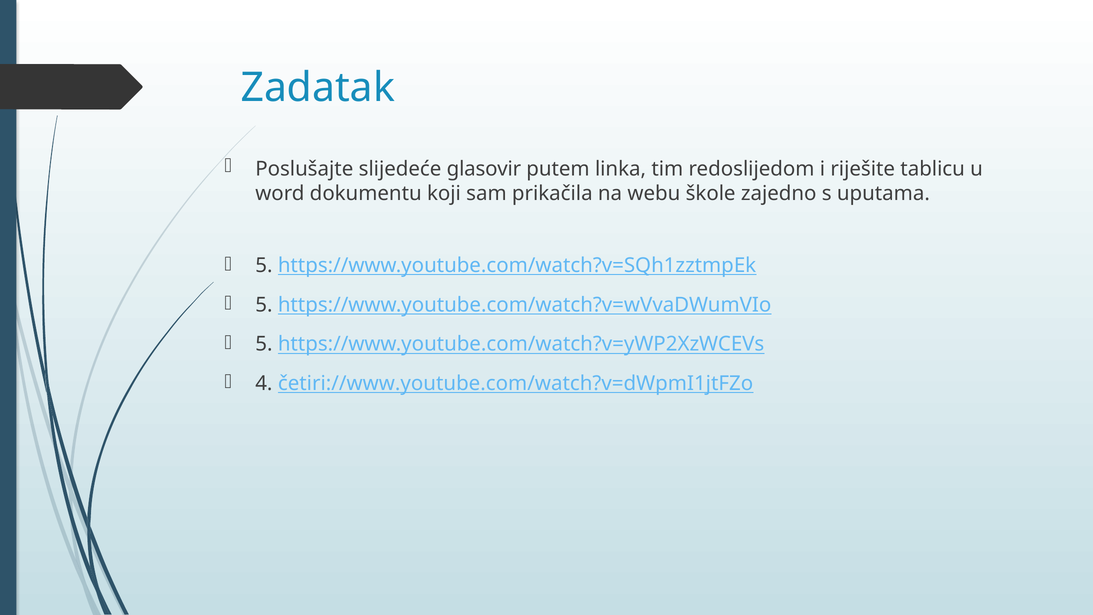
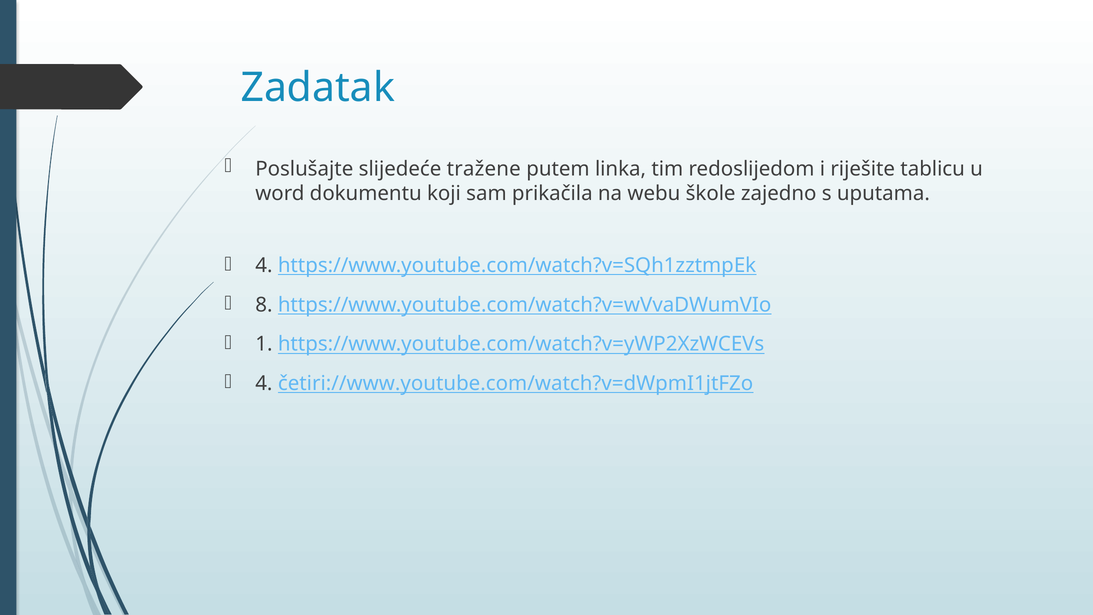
glasovir: glasovir -> tražene (484, 169)
5: 5 -> 4 (264, 265)
5: 5 -> 8 (264, 305)
5: 5 -> 1 (264, 344)
